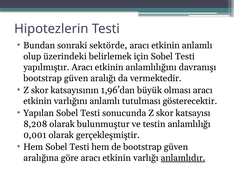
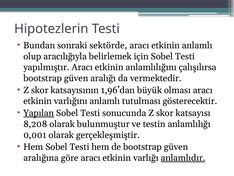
üzerindeki: üzerindeki -> aracılığıyla (65, 56)
davranışı: davranışı -> çalışılırsa (198, 67)
Yapılan underline: none -> present (39, 113)
